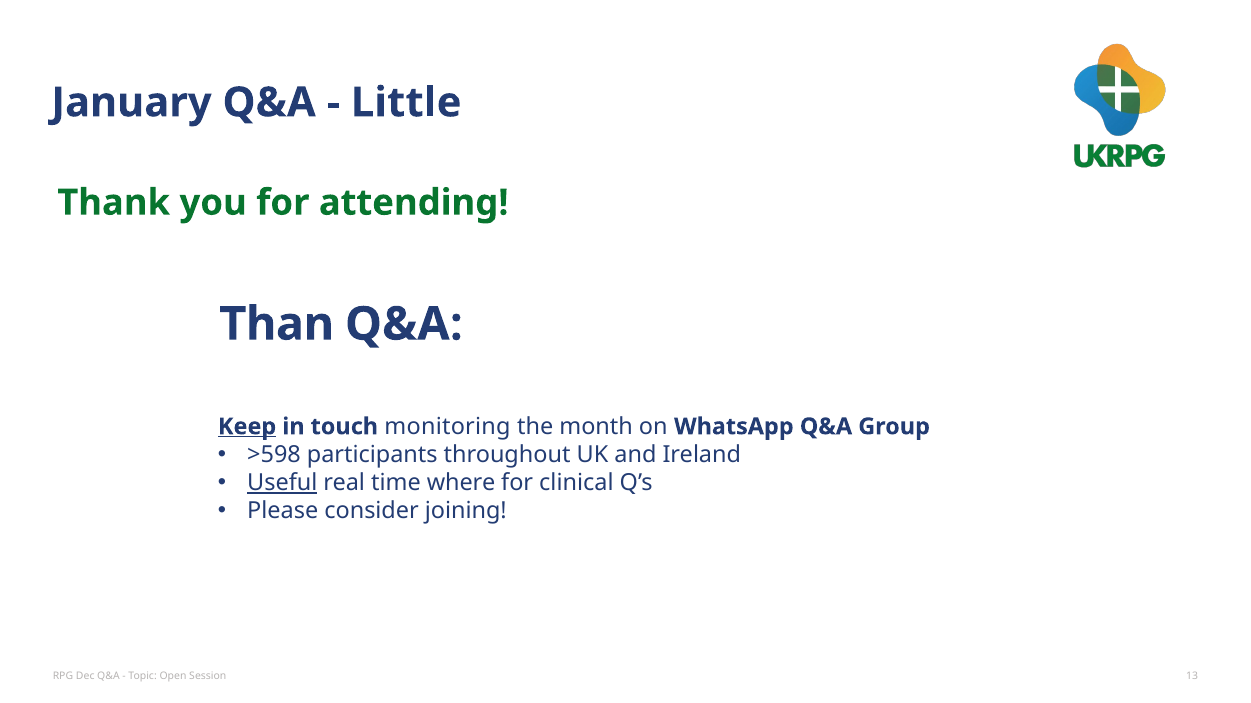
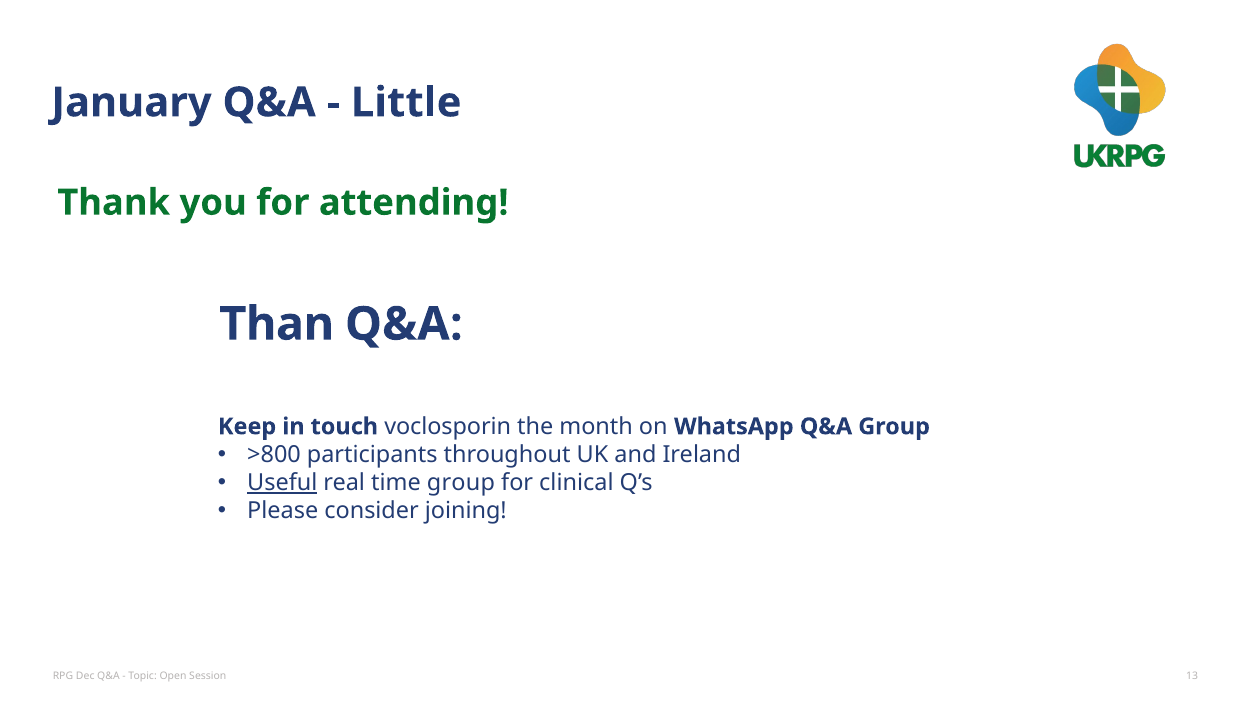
Keep underline: present -> none (247, 427)
monitoring: monitoring -> voclosporin (448, 427)
>598: >598 -> >800 (274, 455)
time where: where -> group (461, 483)
